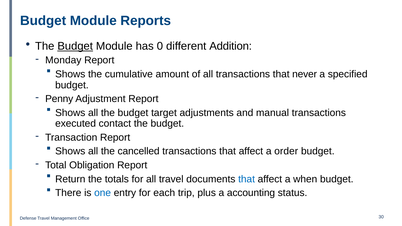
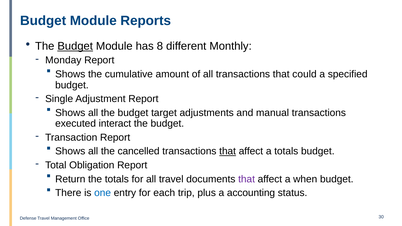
0: 0 -> 8 (160, 46)
Addition: Addition -> Monthly (231, 46)
never: never -> could (304, 74)
Penny: Penny -> Single (59, 99)
contact: contact -> interact (115, 124)
that underline: none -> present (228, 151)
a order: order -> totals (286, 151)
that colour: blue -> purple (247, 179)
